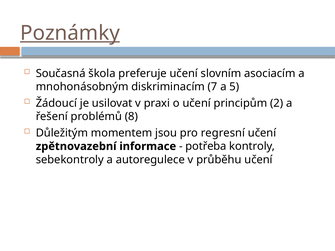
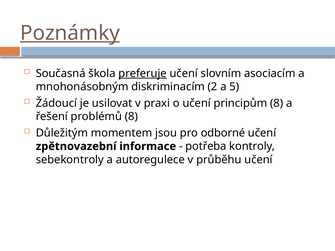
preferuje underline: none -> present (143, 73)
7: 7 -> 2 (213, 87)
principům 2: 2 -> 8 (277, 103)
regresní: regresní -> odborné (223, 133)
